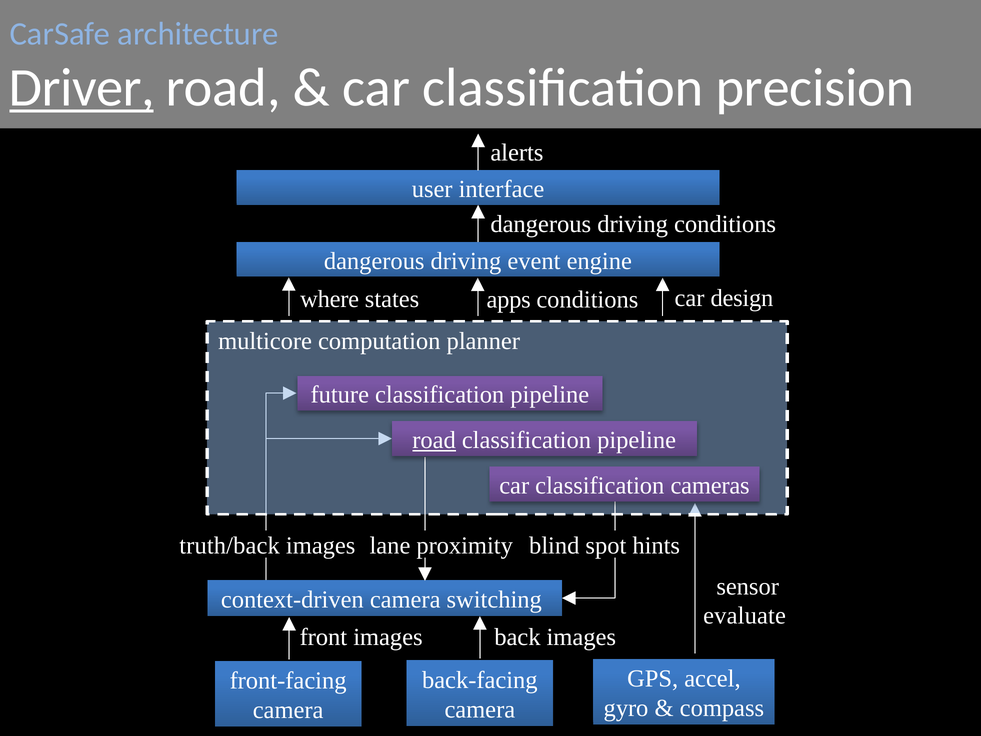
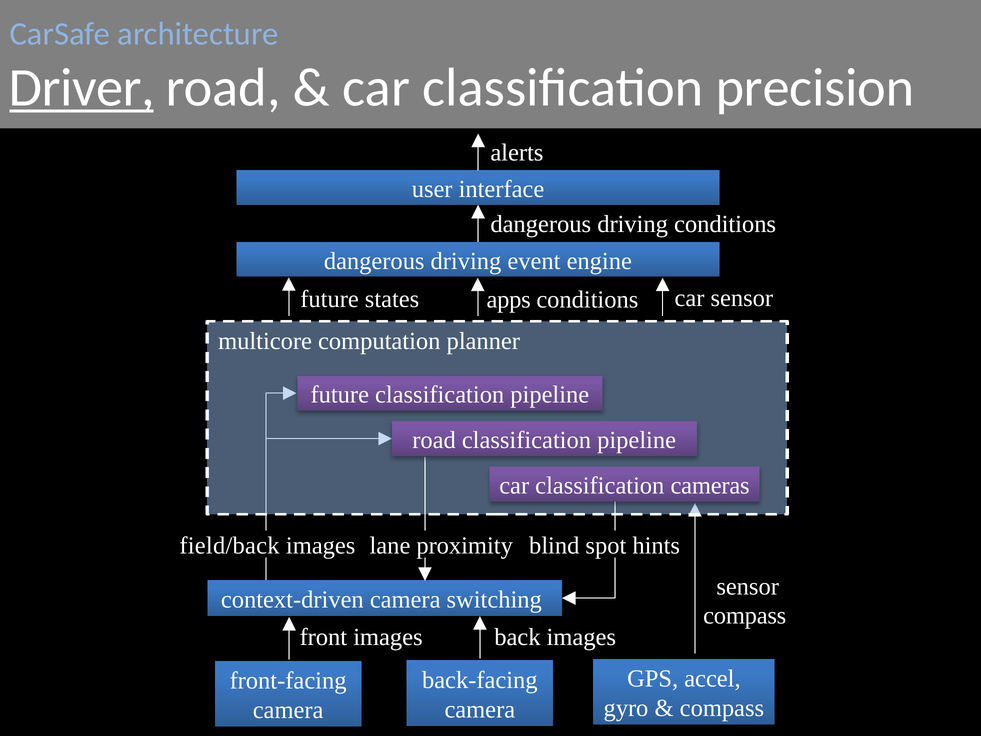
car design: design -> sensor (742, 298)
where: where -> future (330, 299)
road underline: present -> none (434, 440)
truth/back: truth/back -> field/back (229, 546)
evaluate: evaluate -> compass (745, 616)
